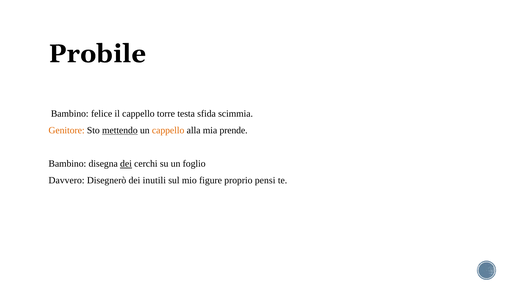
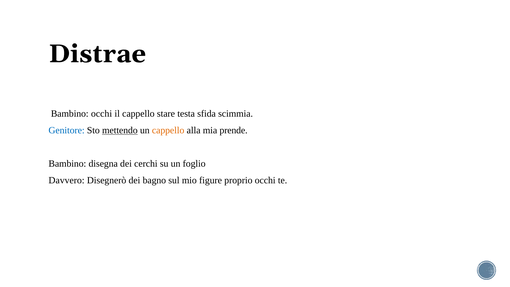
Probile: Probile -> Distrae (97, 54)
Bambino felice: felice -> occhi (102, 114)
torre: torre -> stare (166, 114)
Genitore colour: orange -> blue (67, 130)
dei underline: present -> none (126, 164)
inutili: inutili -> bagno (154, 180)
proprio pensi: pensi -> occhi (265, 180)
